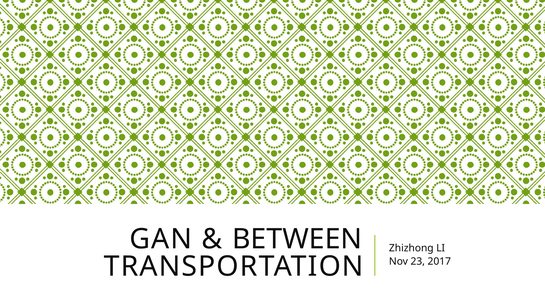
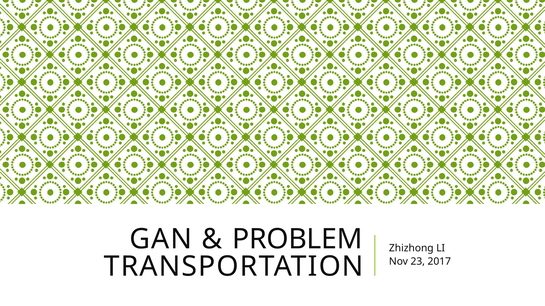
BETWEEN: BETWEEN -> PROBLEM (297, 240)
